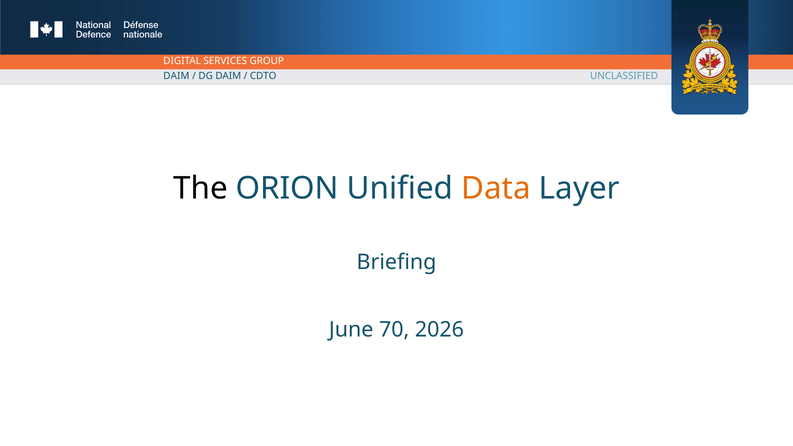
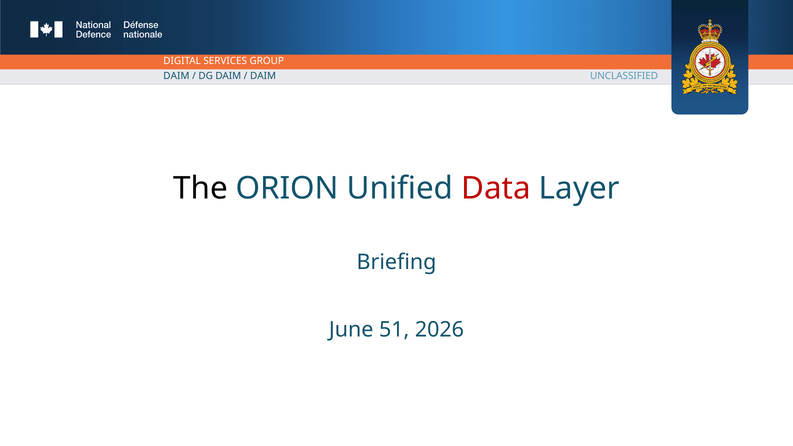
CDTO: CDTO -> DAIM (263, 76)
Data colour: orange -> red (496, 189)
70: 70 -> 51 (394, 330)
